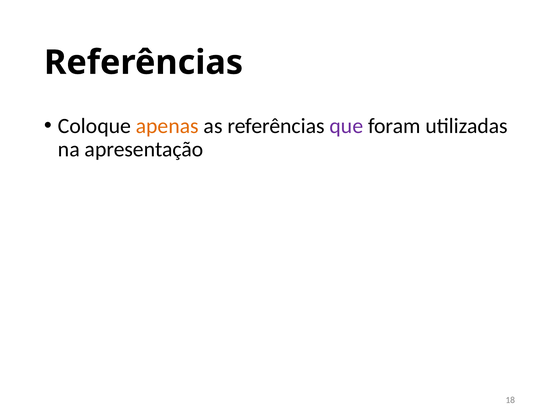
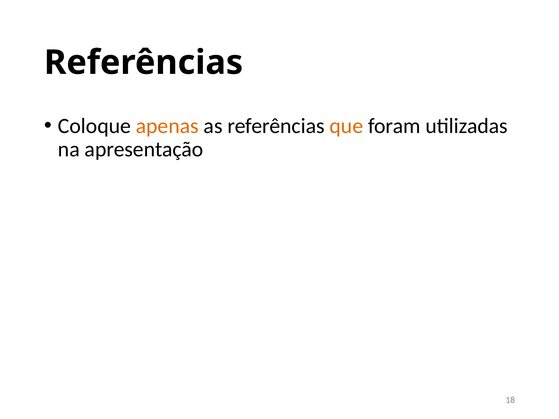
que colour: purple -> orange (346, 126)
